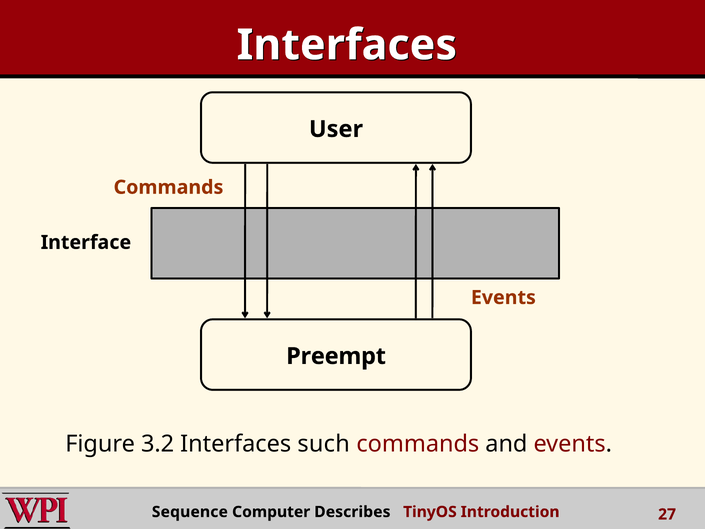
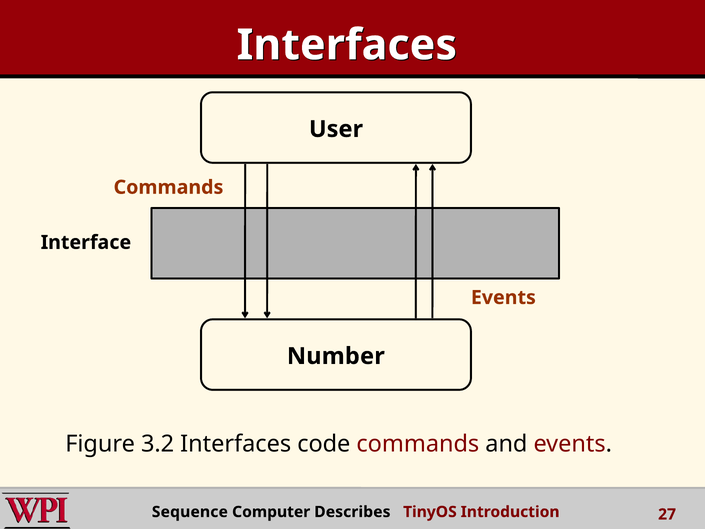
Preempt: Preempt -> Number (336, 356)
such: such -> code (324, 444)
